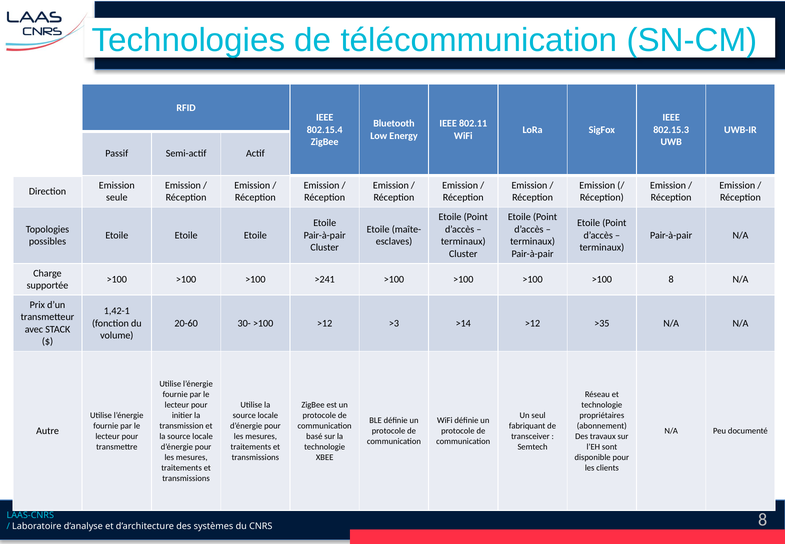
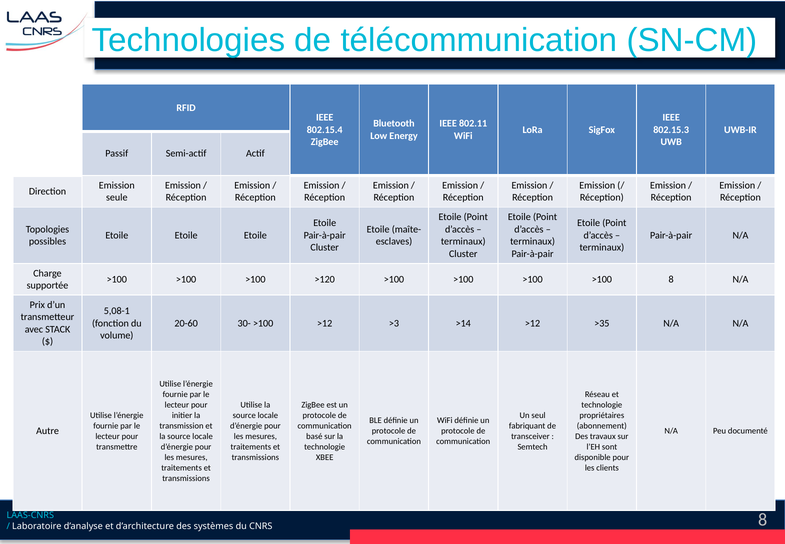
>241: >241 -> >120 (325, 279)
1,42-1: 1,42-1 -> 5,08-1 (117, 311)
